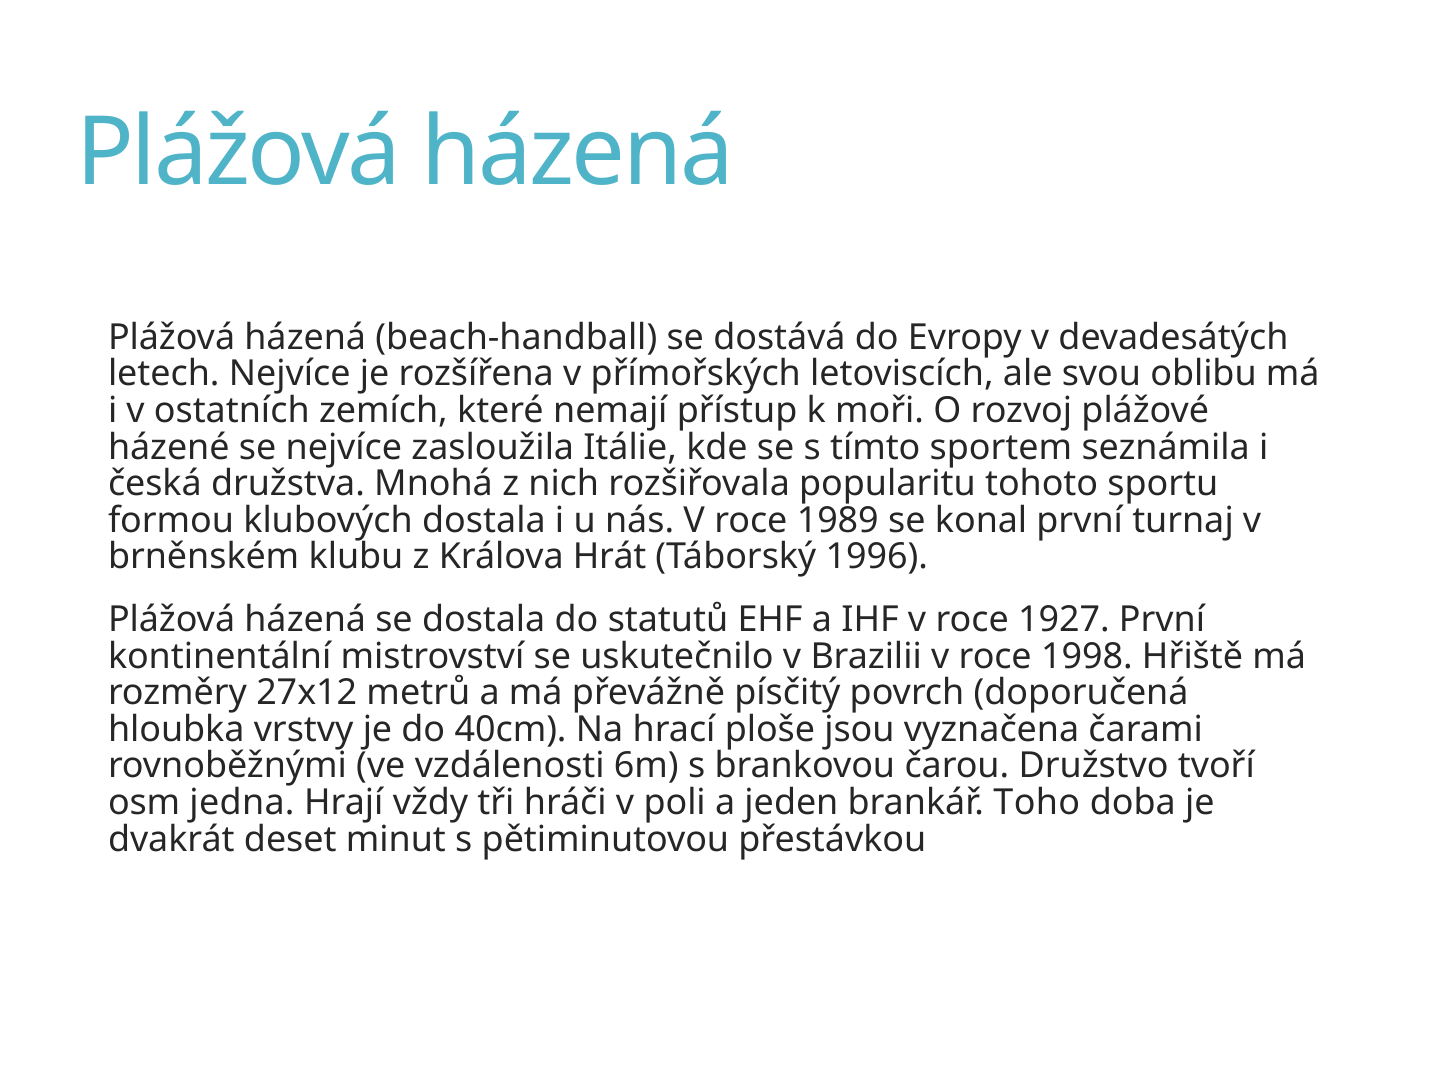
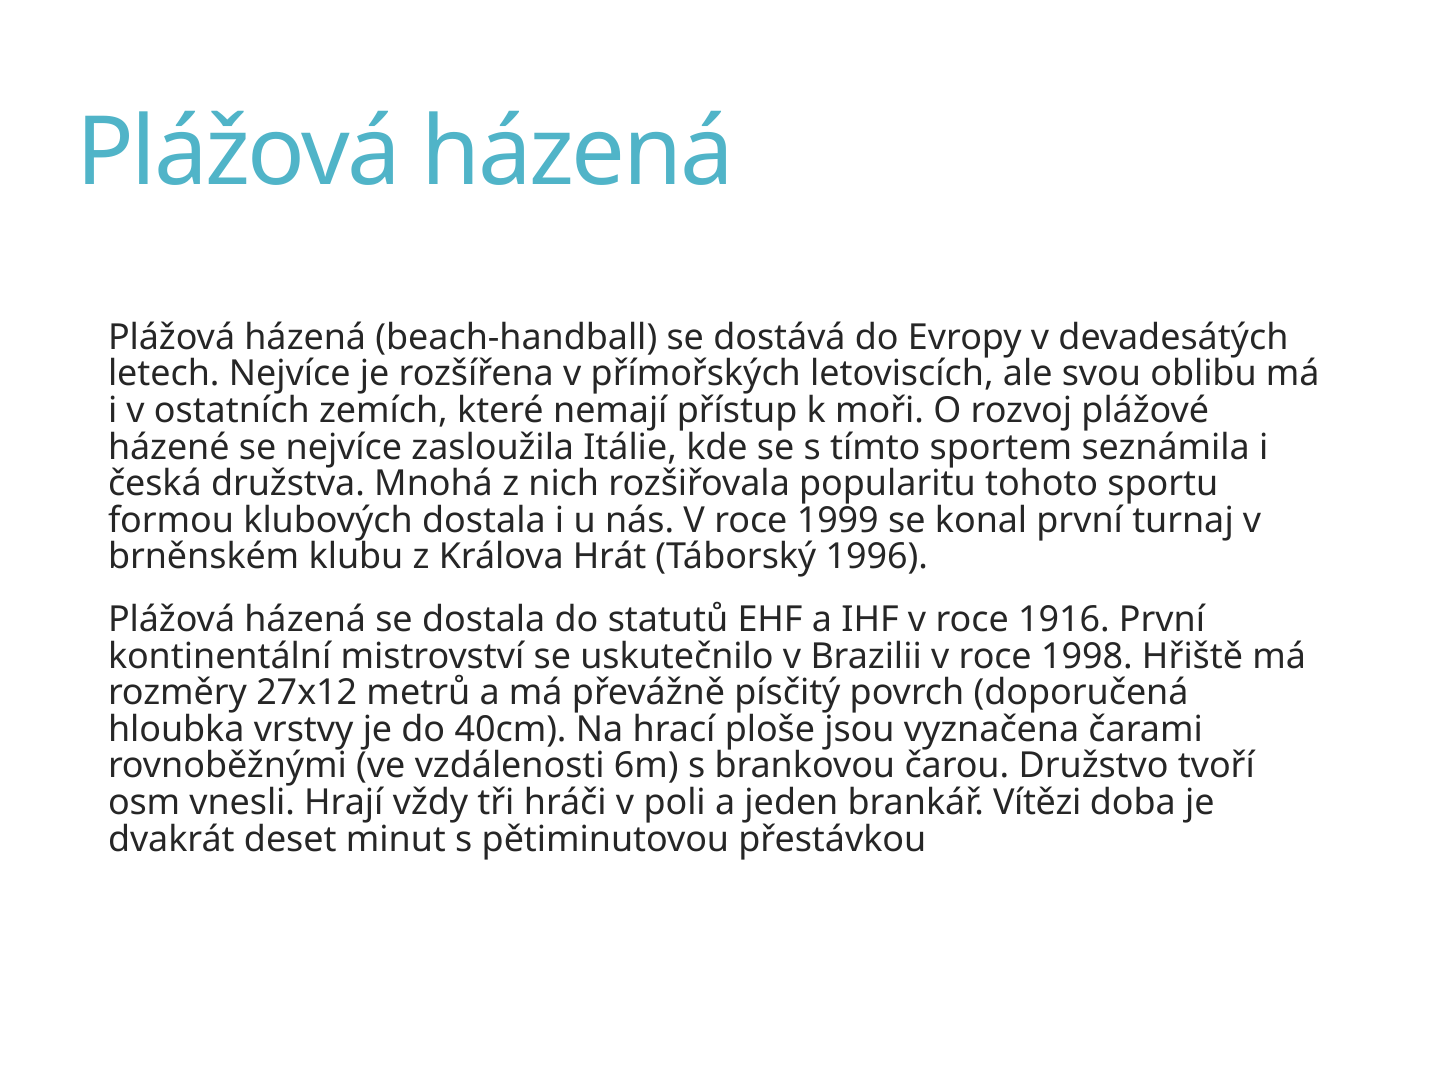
1989: 1989 -> 1999 (838, 521)
1927: 1927 -> 1916 (1064, 620)
jedna: jedna -> vnesli (242, 803)
Toho: Toho -> Vítězi (1037, 803)
